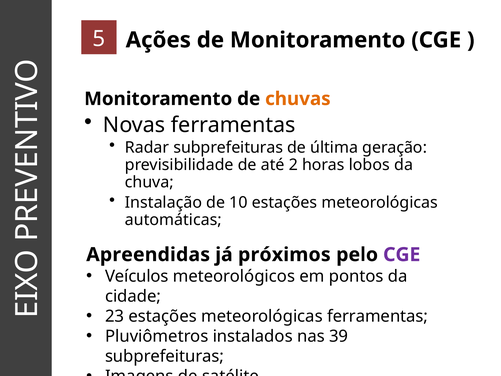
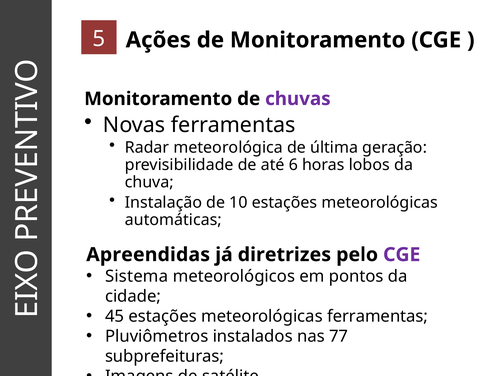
chuvas colour: orange -> purple (298, 99)
Radar subprefeituras: subprefeituras -> meteorológica (228, 148)
2: 2 -> 6 (293, 165)
próximos: próximos -> diretrizes (284, 255)
Veículos: Veículos -> Sistema (137, 276)
23: 23 -> 45 (115, 316)
39: 39 -> 77 (339, 336)
